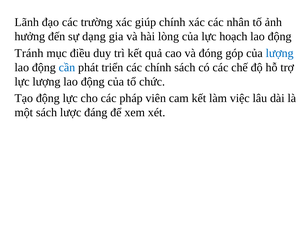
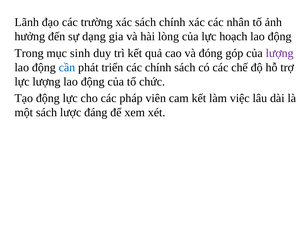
xác giúp: giúp -> sách (146, 22)
Tránh: Tránh -> Trong (29, 53)
điều: điều -> sinh (80, 53)
lượng colour: blue -> purple (280, 53)
